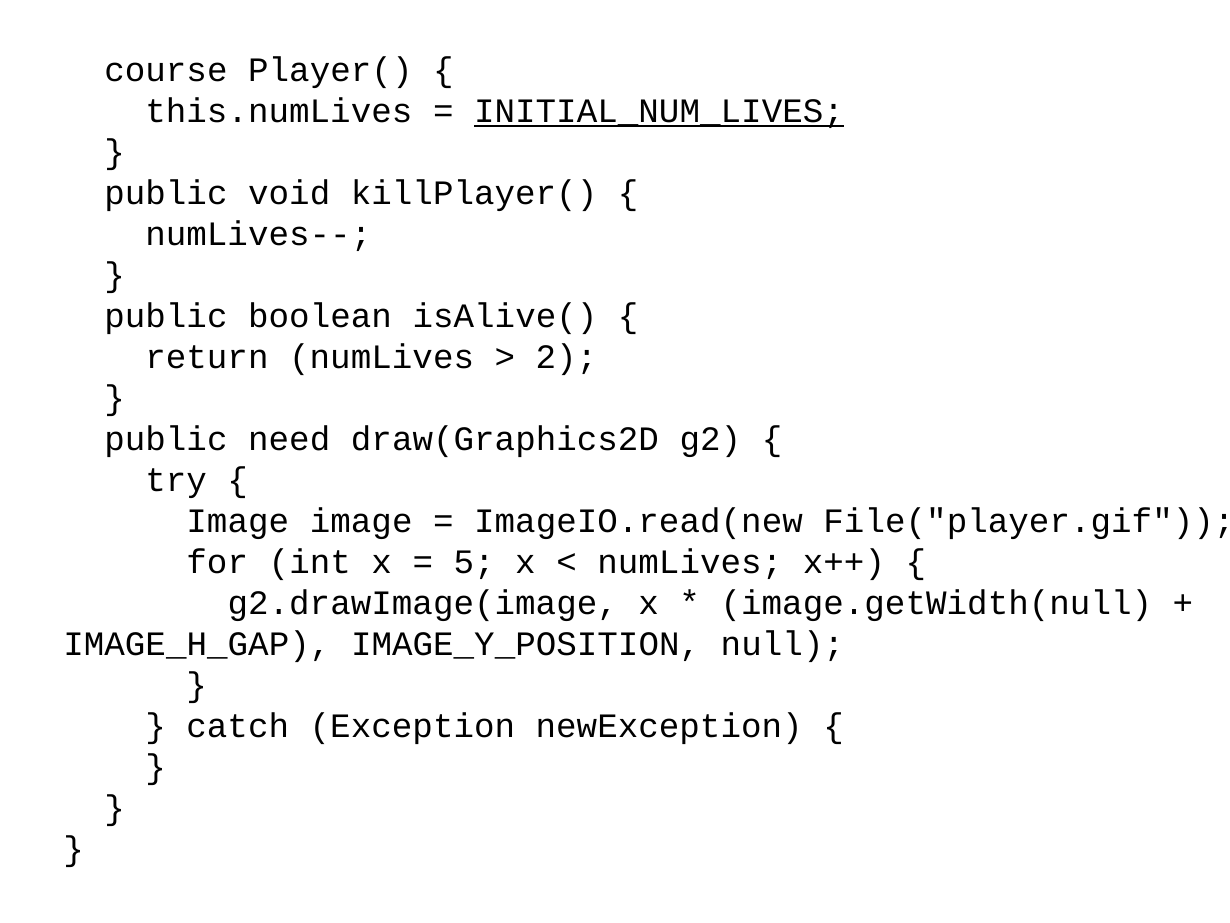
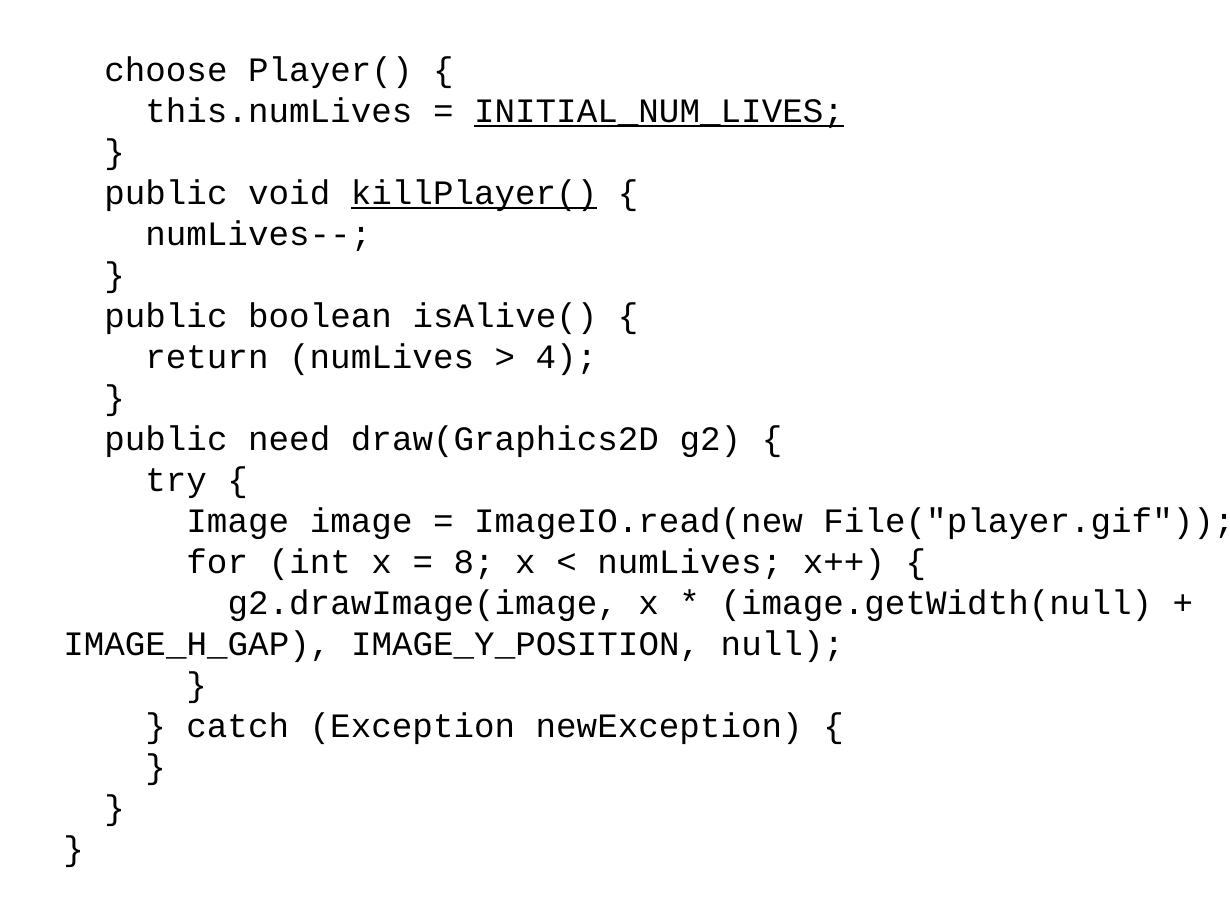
course: course -> choose (166, 70)
killPlayer( underline: none -> present (474, 193)
2: 2 -> 4 (566, 357)
5: 5 -> 8 (474, 562)
